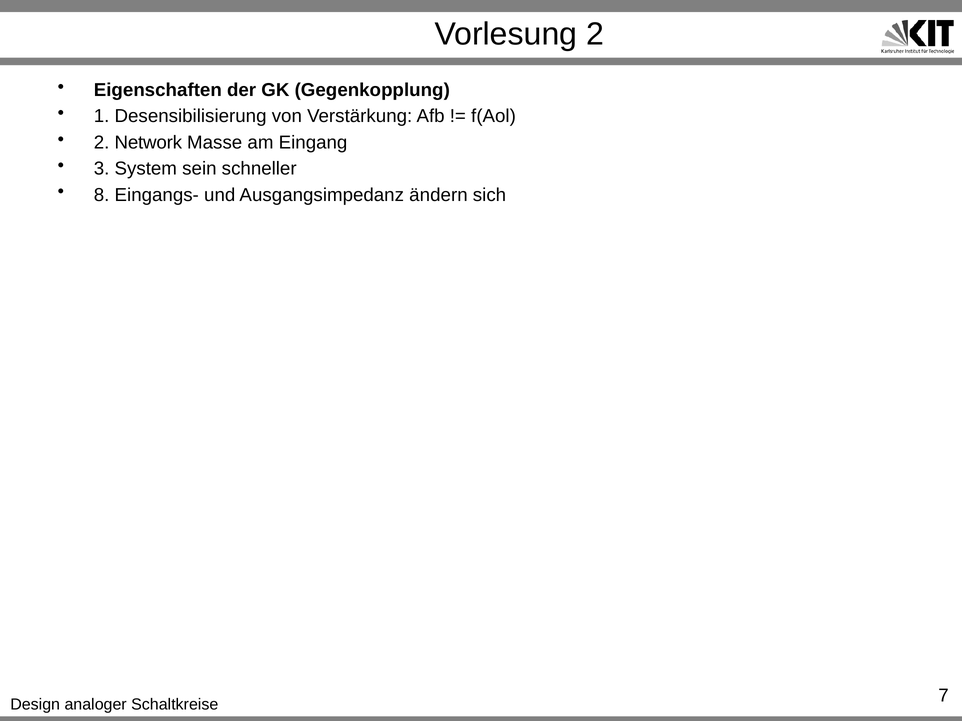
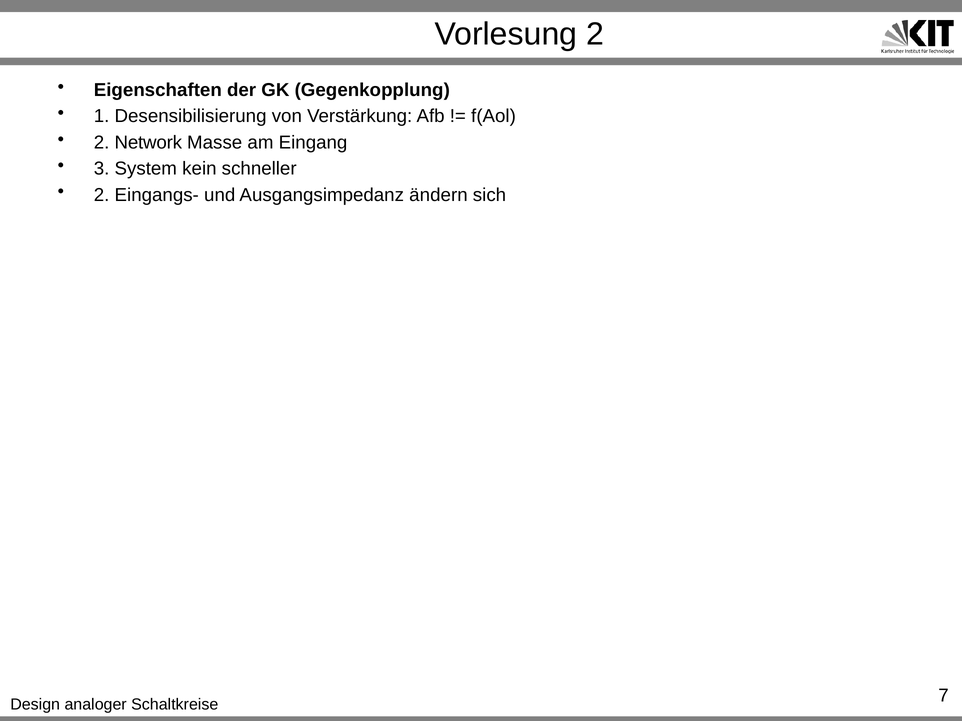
sein: sein -> kein (199, 169)
8: 8 -> 2 (102, 195)
